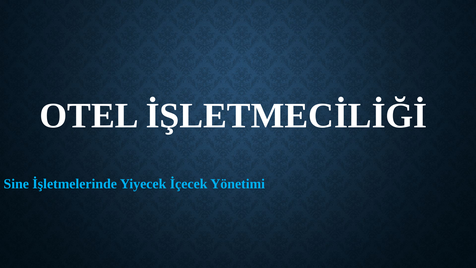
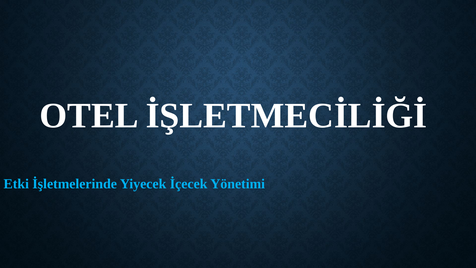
Sine: Sine -> Etki (16, 184)
